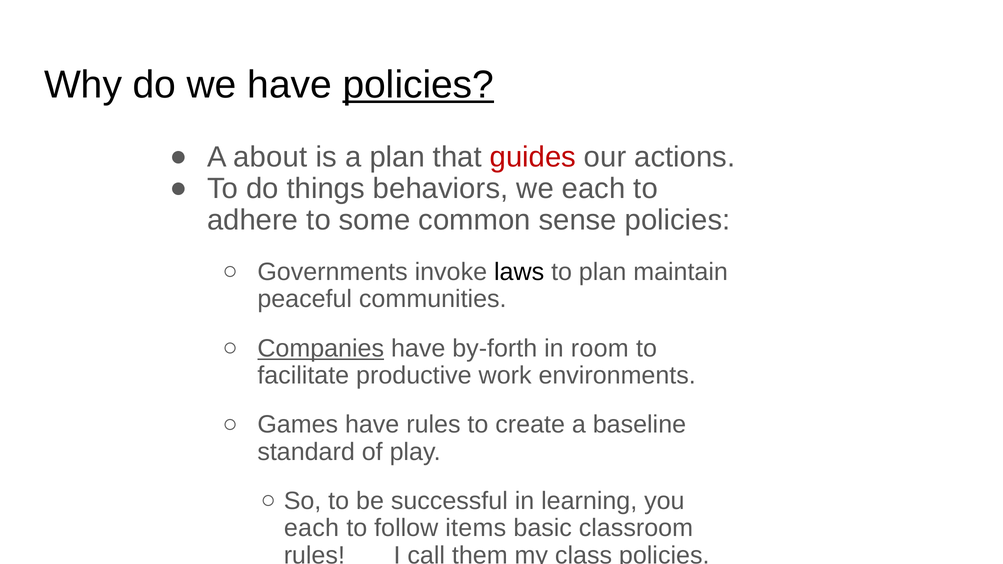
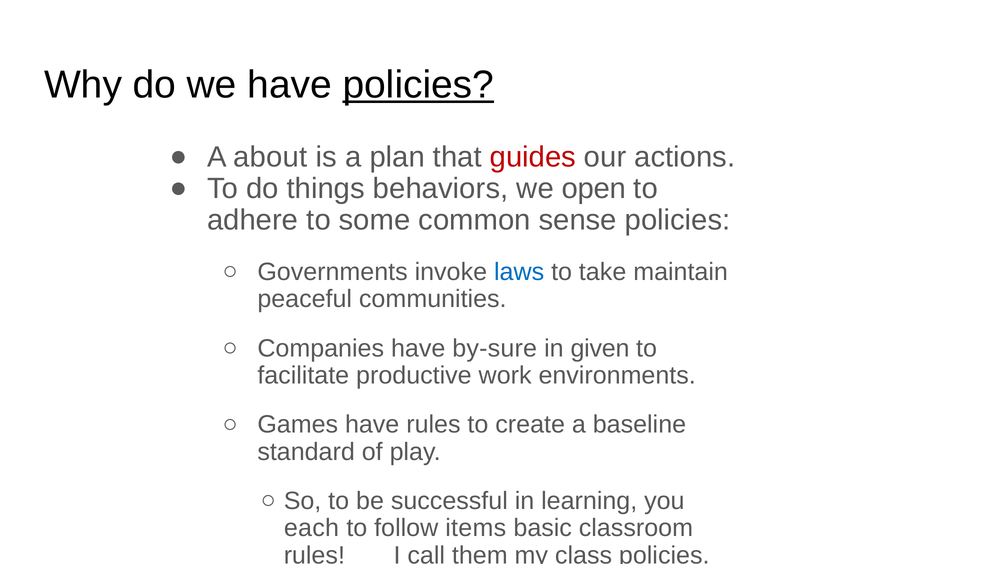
we each: each -> open (594, 189)
laws colour: black -> blue (519, 272)
to plan: plan -> take (603, 272)
Companies underline: present -> none (321, 348)
by-forth: by-forth -> by-sure (495, 348)
room: room -> given (600, 348)
